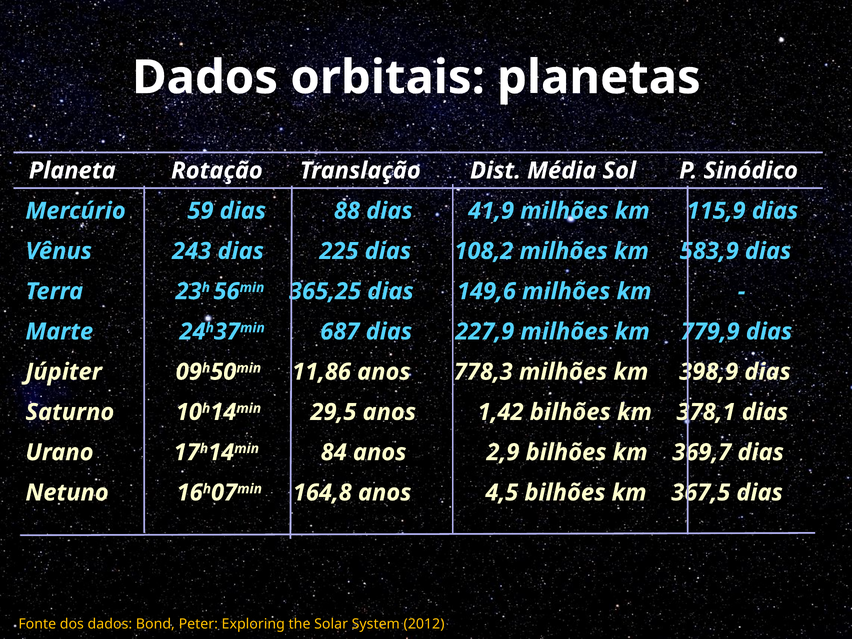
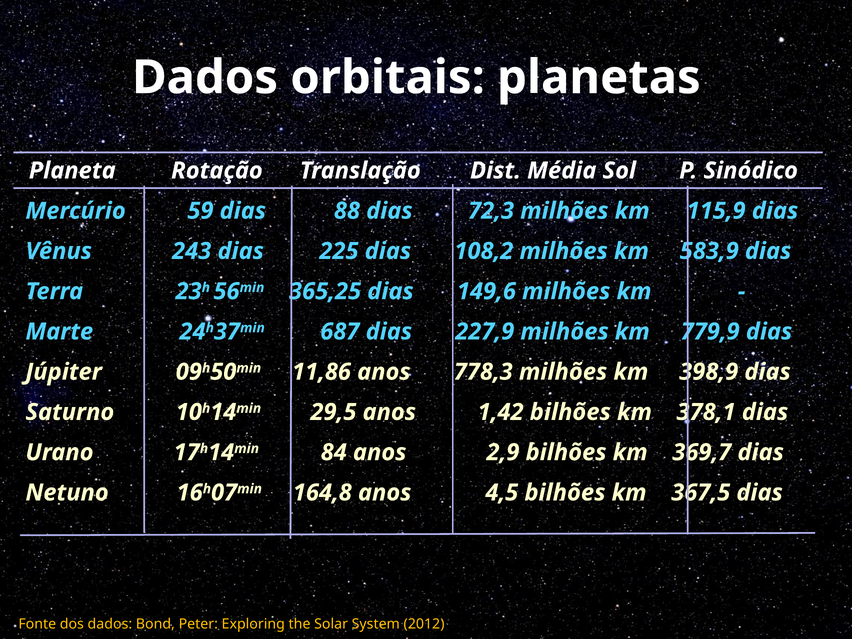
41,9: 41,9 -> 72,3 (491, 211)
